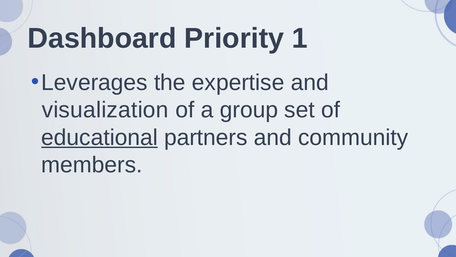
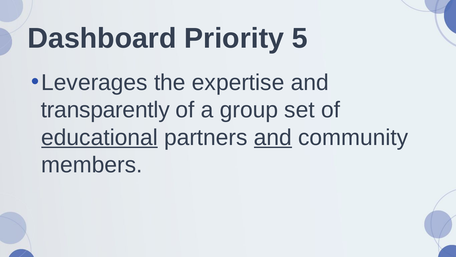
1: 1 -> 5 (300, 38)
visualization: visualization -> transparently (105, 110)
and underline: none -> present (273, 137)
